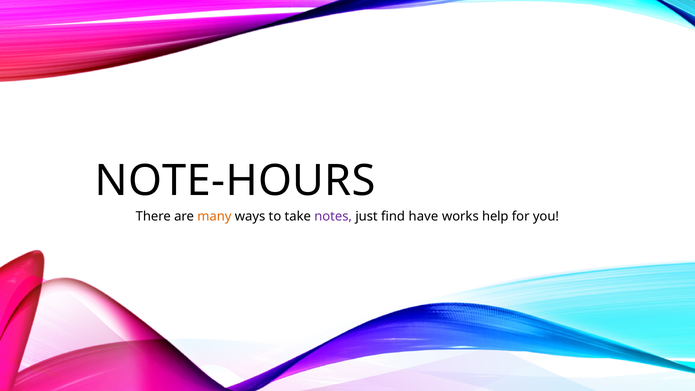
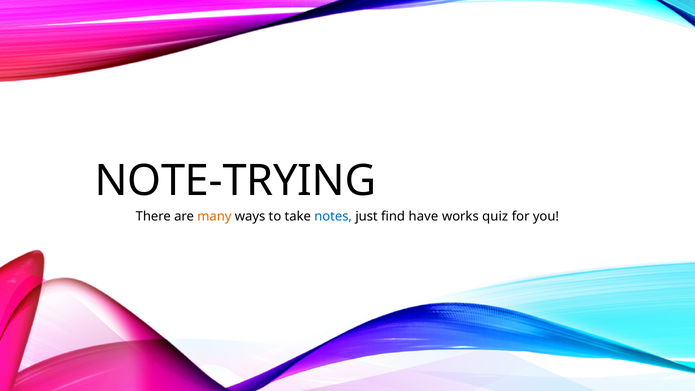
NOTE-HOURS: NOTE-HOURS -> NOTE-TRYING (235, 181)
notes colour: purple -> blue (333, 217)
help: help -> quiz (495, 217)
